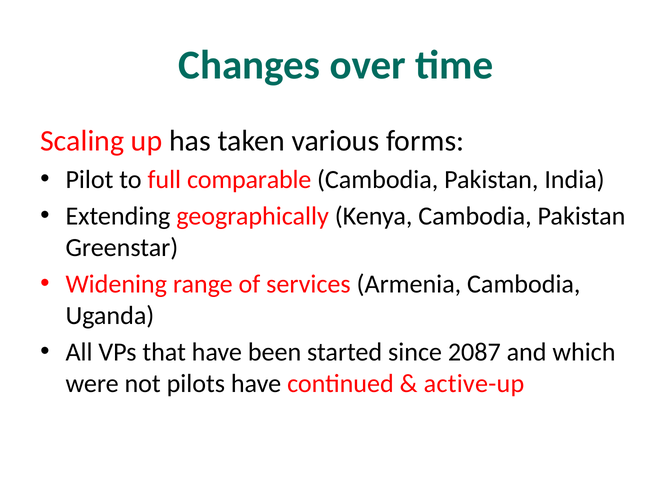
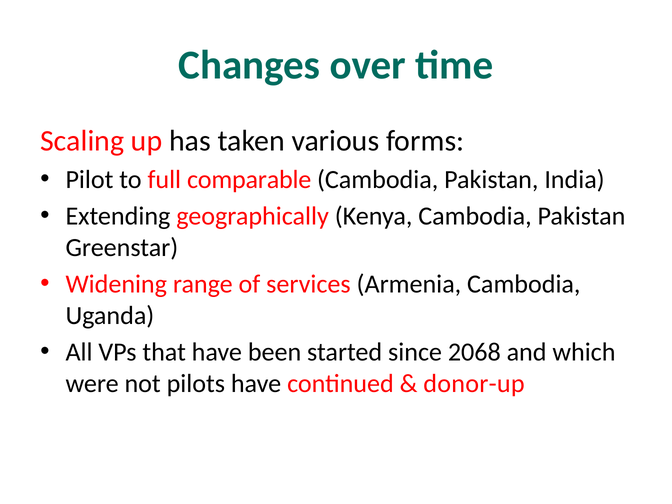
2087: 2087 -> 2068 (474, 352)
active-up: active-up -> donor-up (474, 384)
